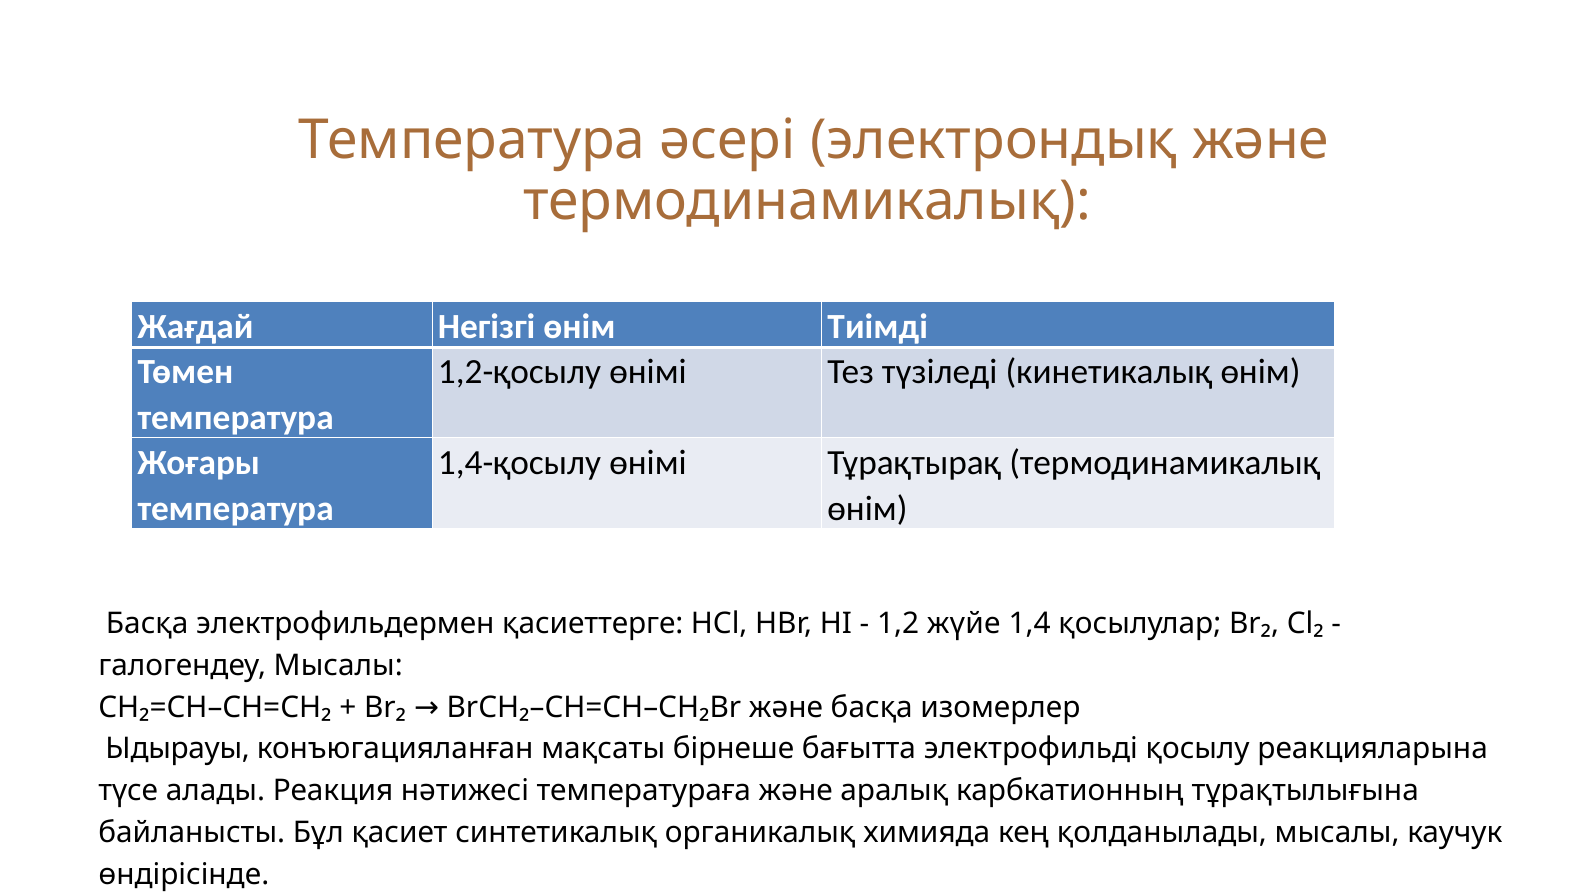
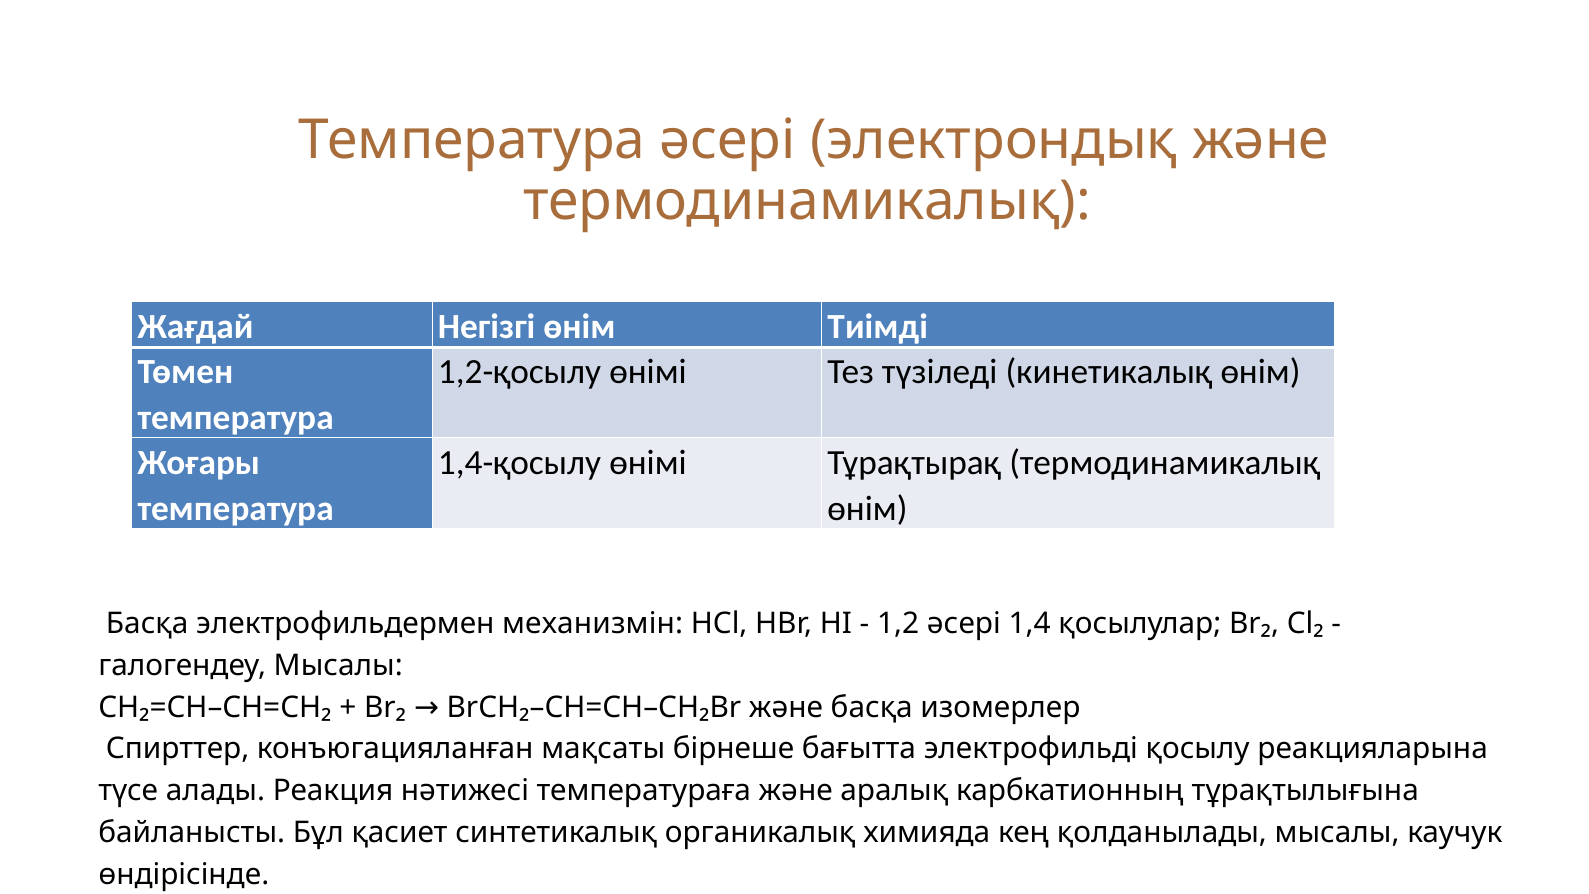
қасиеттерге: қасиеттерге -> механизмін (593, 624)
1,2 жүйе: жүйе -> әсері (964, 624)
Ыдырауы: Ыдырауы -> Спирттер (178, 749)
